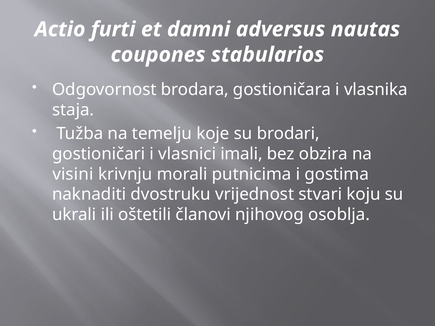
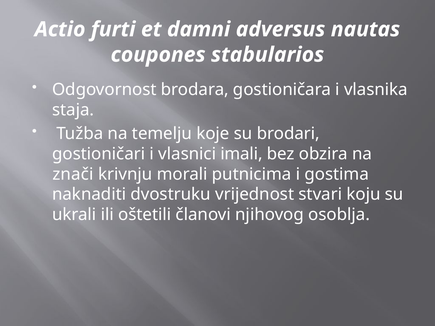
visini: visini -> znači (73, 174)
